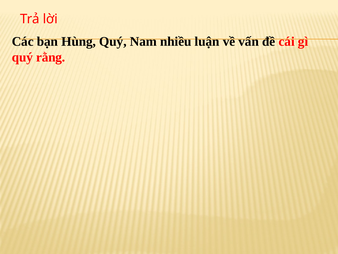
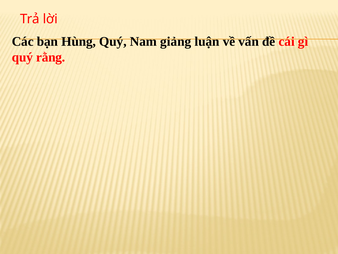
nhiều: nhiều -> giảng (176, 41)
